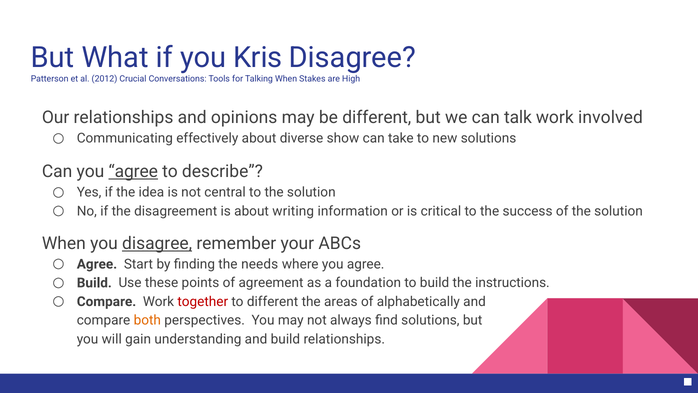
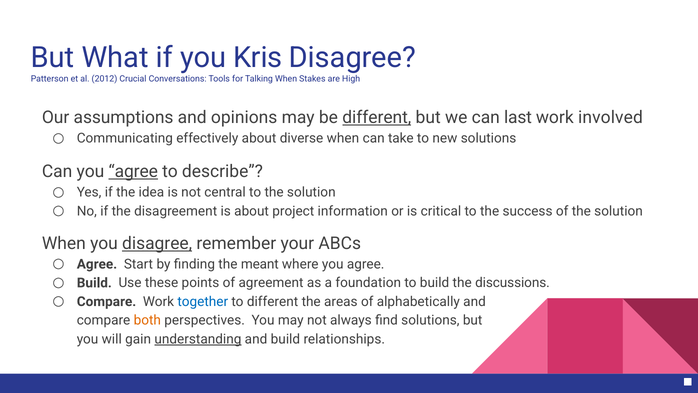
Our relationships: relationships -> assumptions (124, 118)
different underline: none -> present (377, 118)
talk: talk -> last (518, 118)
diverse show: show -> when (343, 138)
writing: writing -> project (293, 211)
needs: needs -> meant (260, 264)
instructions: instructions -> discussions (512, 283)
together colour: red -> blue (203, 301)
understanding underline: none -> present (198, 339)
